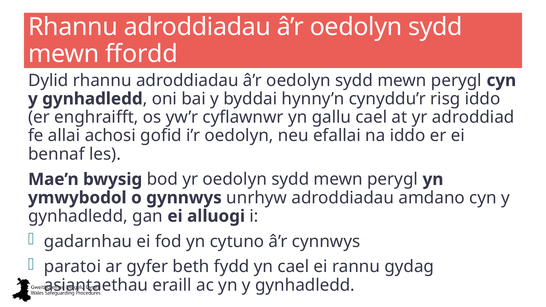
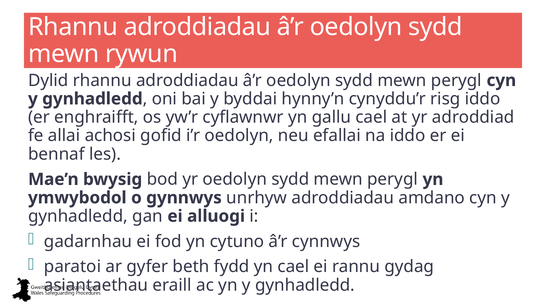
ffordd: ffordd -> rywun (142, 54)
